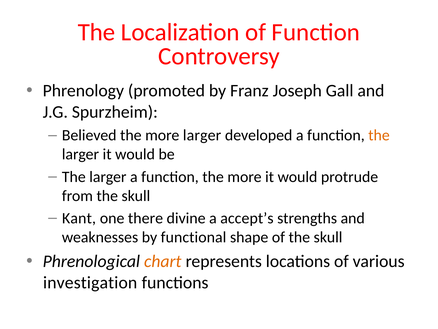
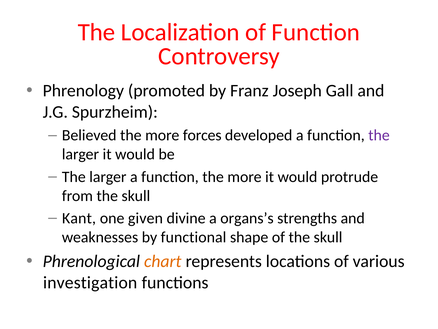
more larger: larger -> forces (202, 135)
the colour: orange -> purple (379, 135)
there: there -> given (145, 218)
accept’s: accept’s -> organs’s (247, 218)
